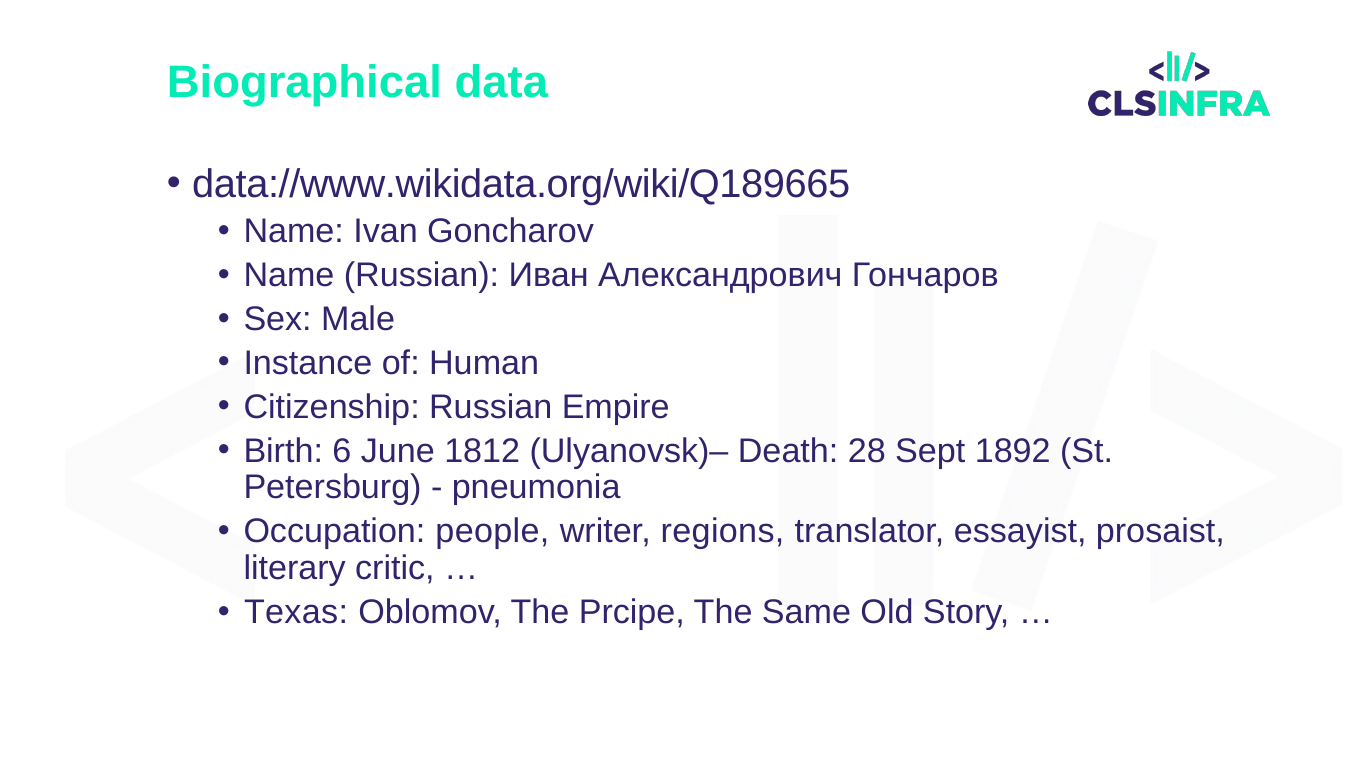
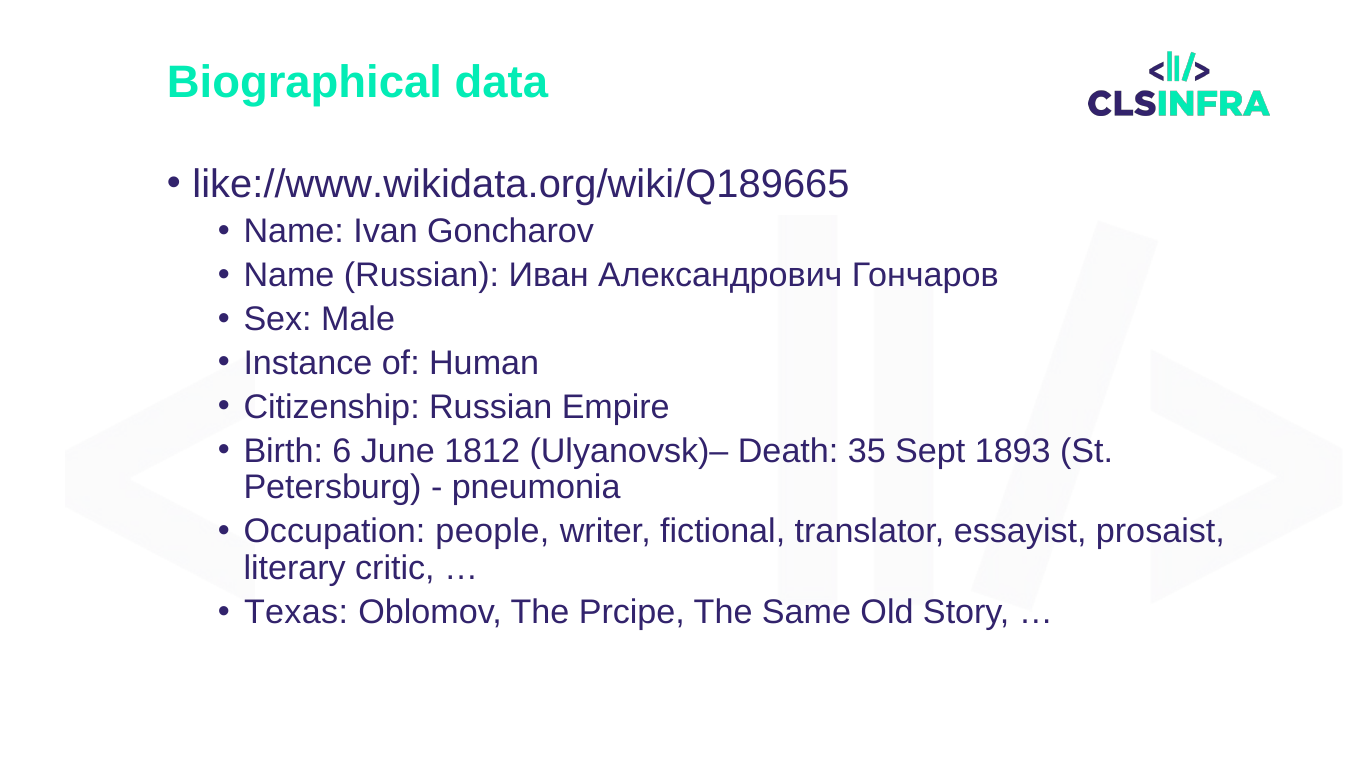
data://www.wikidata.org/wiki/Q189665: data://www.wikidata.org/wiki/Q189665 -> like://www.wikidata.org/wiki/Q189665 (521, 184)
28: 28 -> 35 (867, 451)
1892: 1892 -> 1893 (1013, 451)
regions: regions -> fictional (723, 532)
